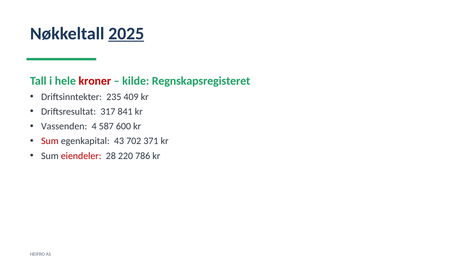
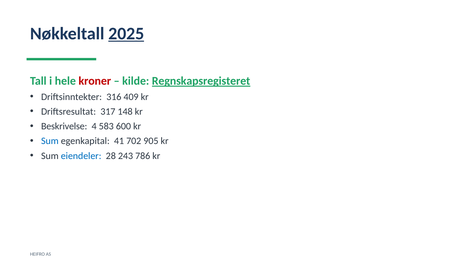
Regnskapsregisteret underline: none -> present (201, 81)
235: 235 -> 316 (114, 97)
841: 841 -> 148 (125, 112)
Vassenden: Vassenden -> Beskrivelse (64, 127)
587: 587 -> 583 (106, 127)
Sum colour: red -> blue (50, 141)
43: 43 -> 41 (119, 141)
371: 371 -> 905 (151, 141)
eiendeler colour: red -> blue (81, 156)
220: 220 -> 243 (126, 156)
